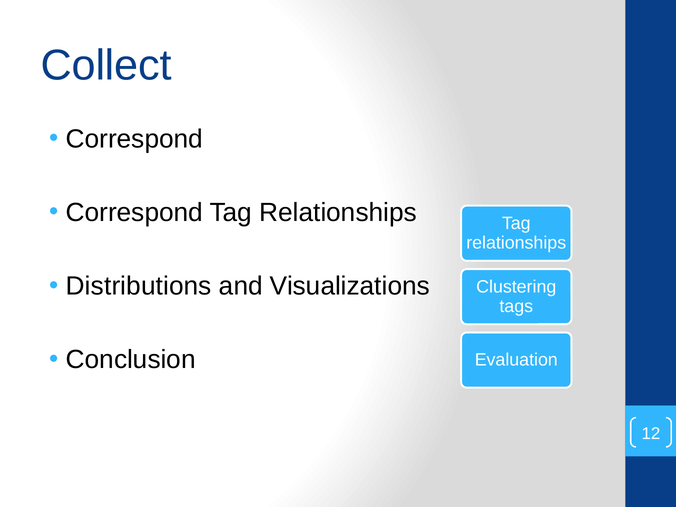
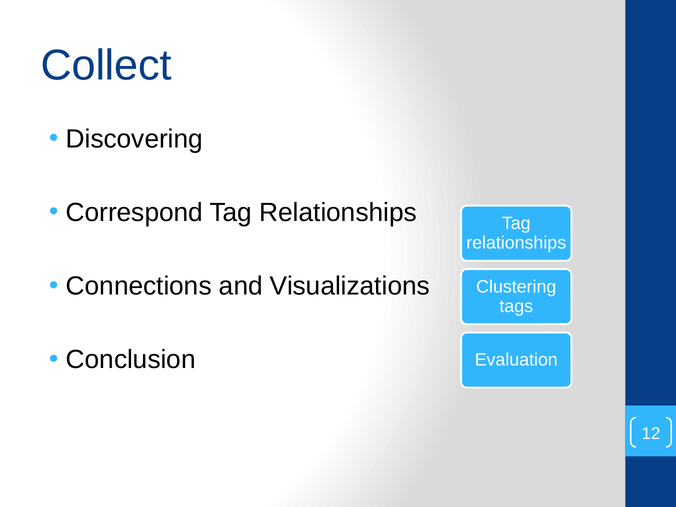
Correspond: Correspond -> Discovering (134, 139)
Distributions: Distributions -> Connections (139, 286)
